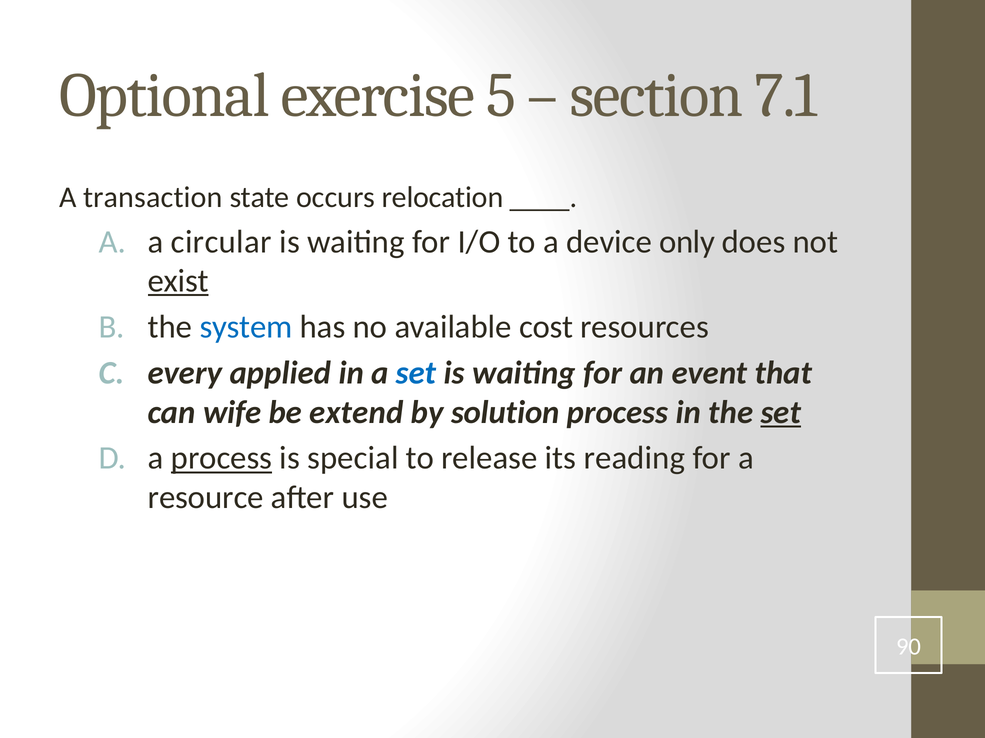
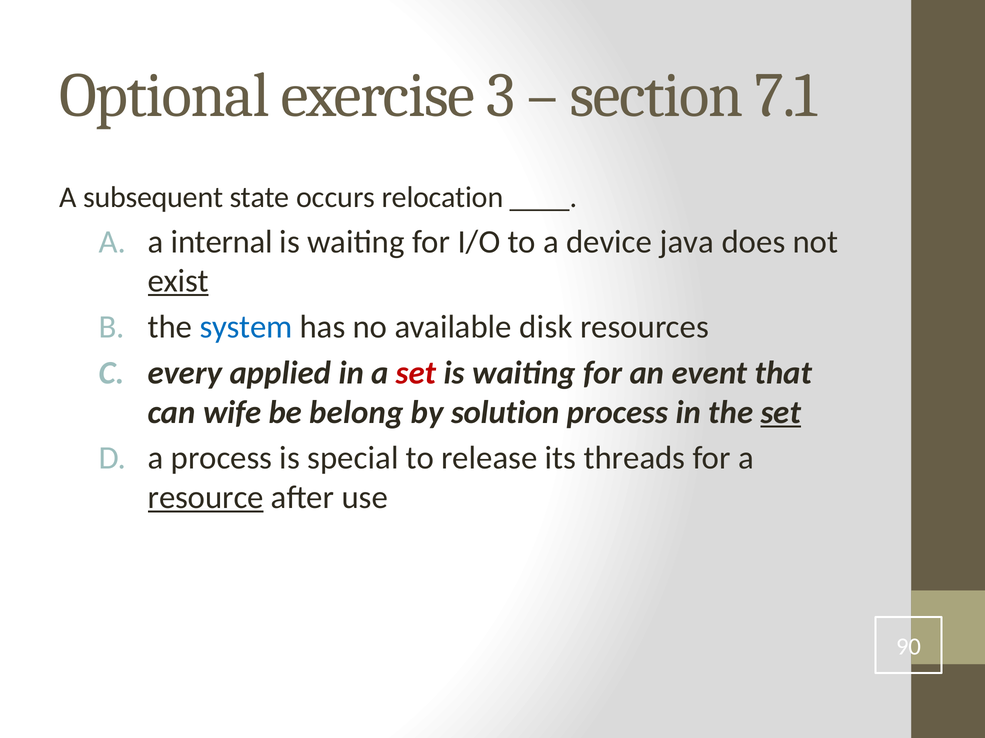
5: 5 -> 3 (501, 96)
transaction: transaction -> subsequent (153, 197)
circular: circular -> internal (222, 242)
only: only -> java (687, 242)
cost: cost -> disk (546, 327)
set colour: blue -> red (416, 373)
extend: extend -> belong (356, 413)
process underline: present -> none (222, 459)
reading: reading -> threads (634, 459)
resource underline: none -> present (206, 498)
